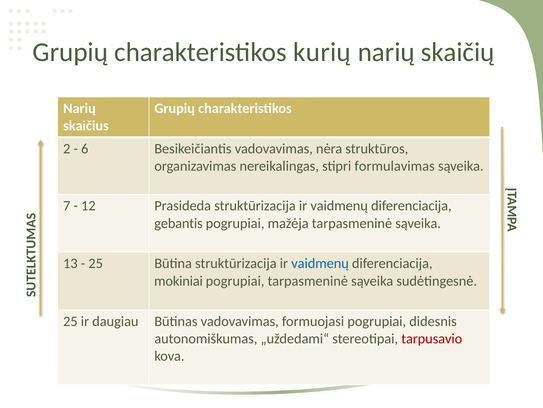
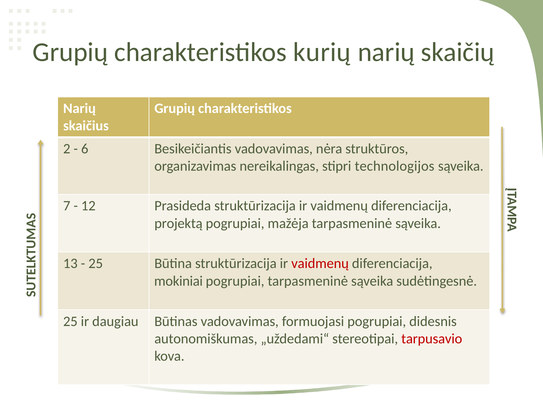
formulavimas: formulavimas -> technologijos (395, 166)
gebantis: gebantis -> projektą (178, 223)
vaidmenų colour: blue -> red (320, 263)
